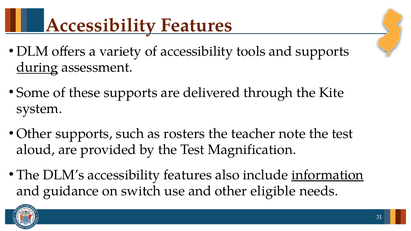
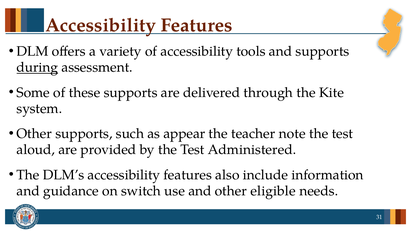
rosters: rosters -> appear (184, 134)
Magnification: Magnification -> Administered (252, 150)
information underline: present -> none (328, 175)
